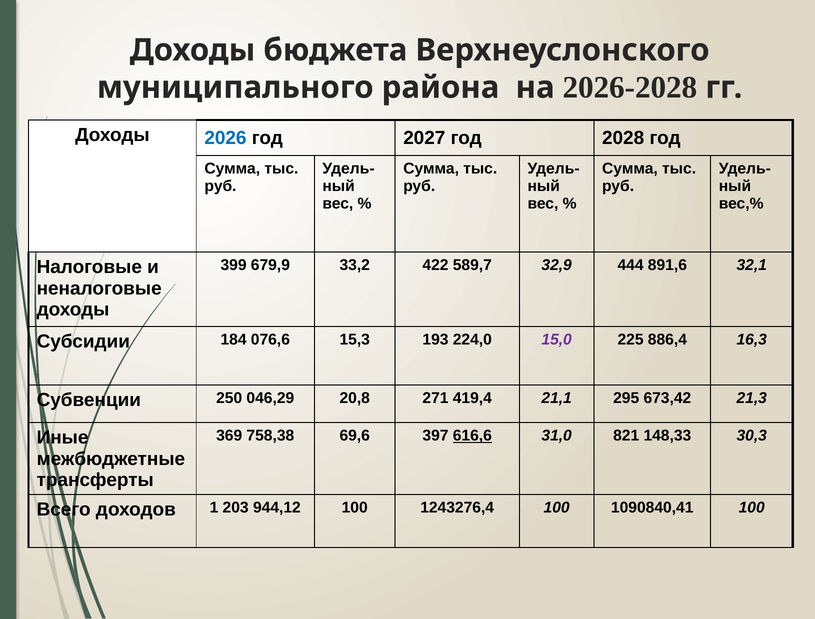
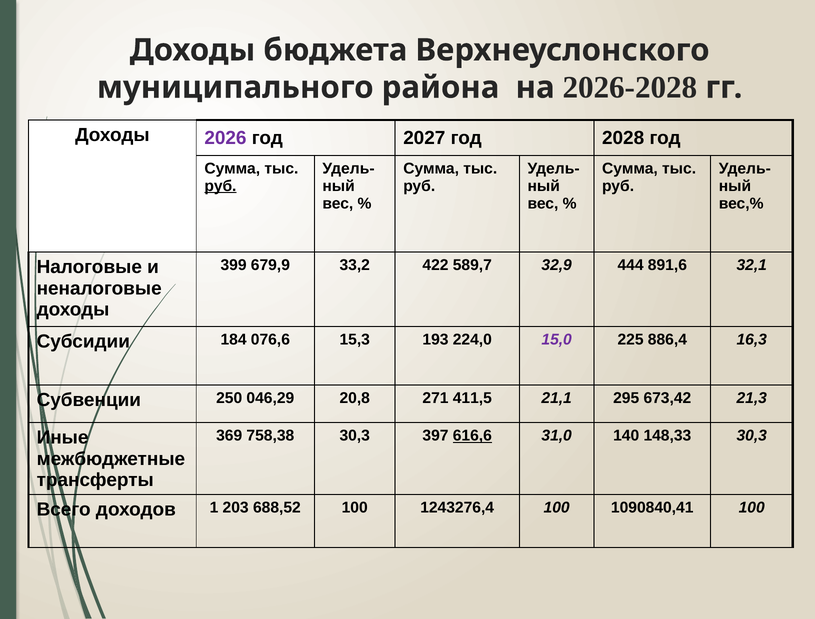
2026 colour: blue -> purple (225, 138)
руб underline: none -> present (220, 186)
419,4: 419,4 -> 411,5 (472, 398)
758,38 69,6: 69,6 -> 30,3 (355, 436)
821: 821 -> 140 (626, 436)
944,12: 944,12 -> 688,52 (277, 508)
